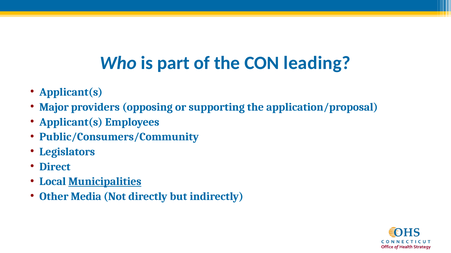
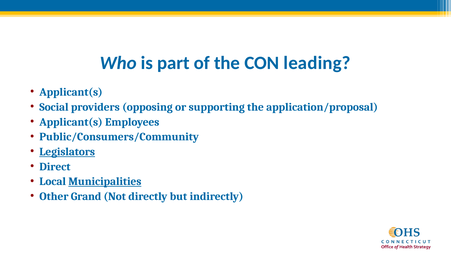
Major: Major -> Social (54, 107)
Legislators underline: none -> present (67, 152)
Media: Media -> Grand (86, 197)
